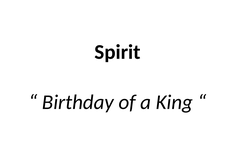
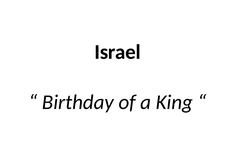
Spirit: Spirit -> Israel (118, 52)
